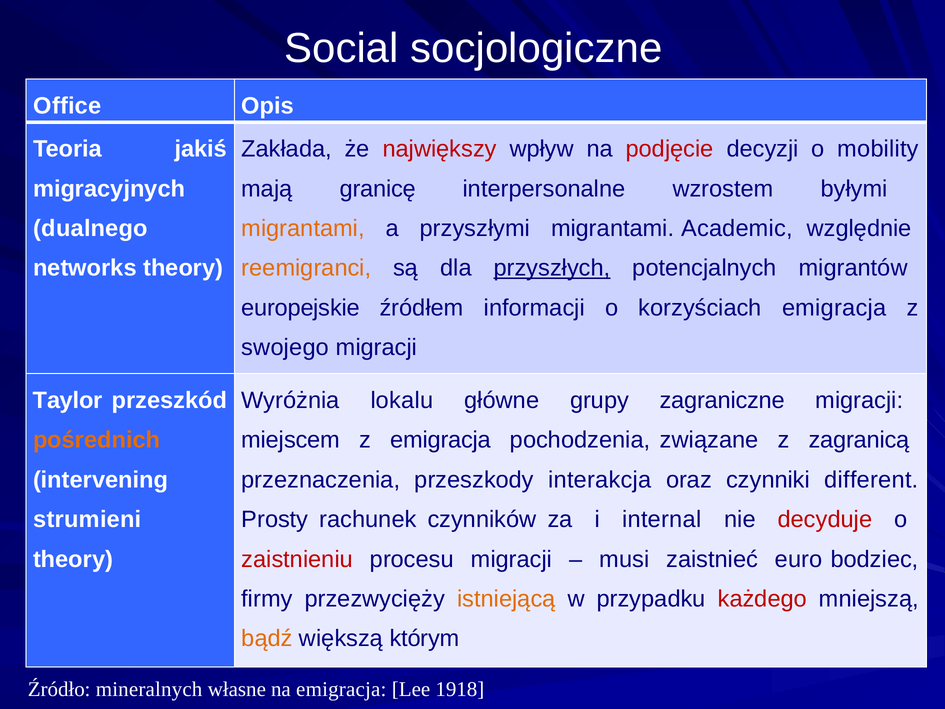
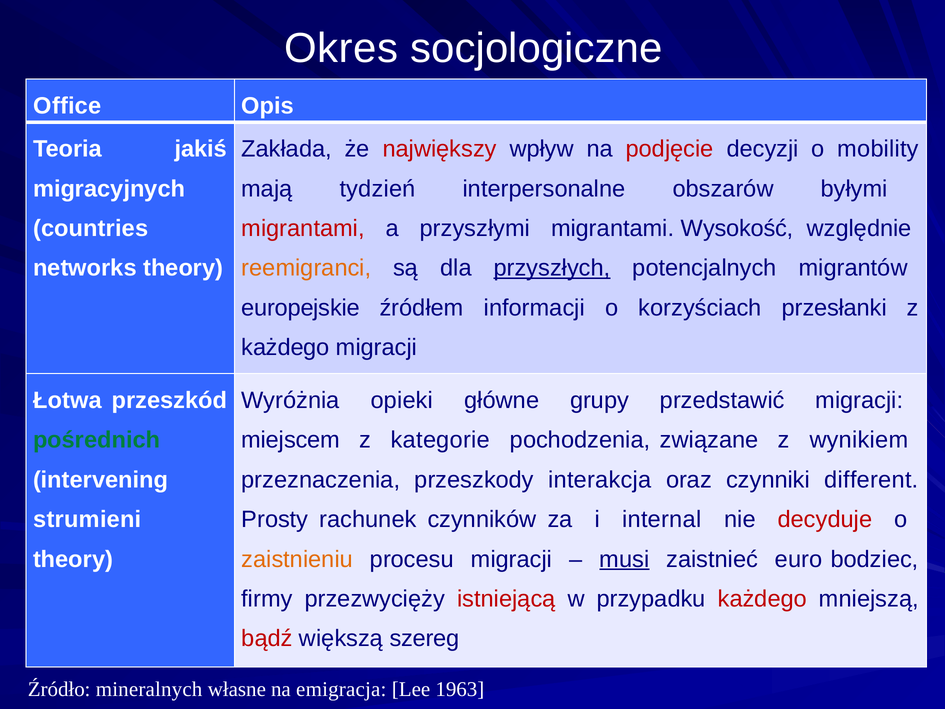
Social: Social -> Okres (341, 48)
granicę: granicę -> tydzień (378, 189)
wzrostem: wzrostem -> obszarów (723, 189)
dualnego: dualnego -> countries (91, 228)
migrantami colour: orange -> red (303, 228)
Academic: Academic -> Wysokość (737, 228)
korzyściach emigracja: emigracja -> przesłanki (834, 308)
swojego: swojego -> każdego (285, 347)
Taylor: Taylor -> Łotwa (67, 400)
lokalu: lokalu -> opieki (402, 400)
zagraniczne: zagraniczne -> przedstawić (722, 400)
pośrednich colour: orange -> green (97, 440)
z emigracja: emigracja -> kategorie (440, 440)
zagranicą: zagranicą -> wynikiem (859, 440)
zaistnieniu colour: red -> orange (297, 559)
musi underline: none -> present (624, 559)
istniejącą colour: orange -> red (506, 599)
bądź colour: orange -> red (267, 638)
którym: którym -> szereg (424, 638)
1918: 1918 -> 1963 (460, 689)
